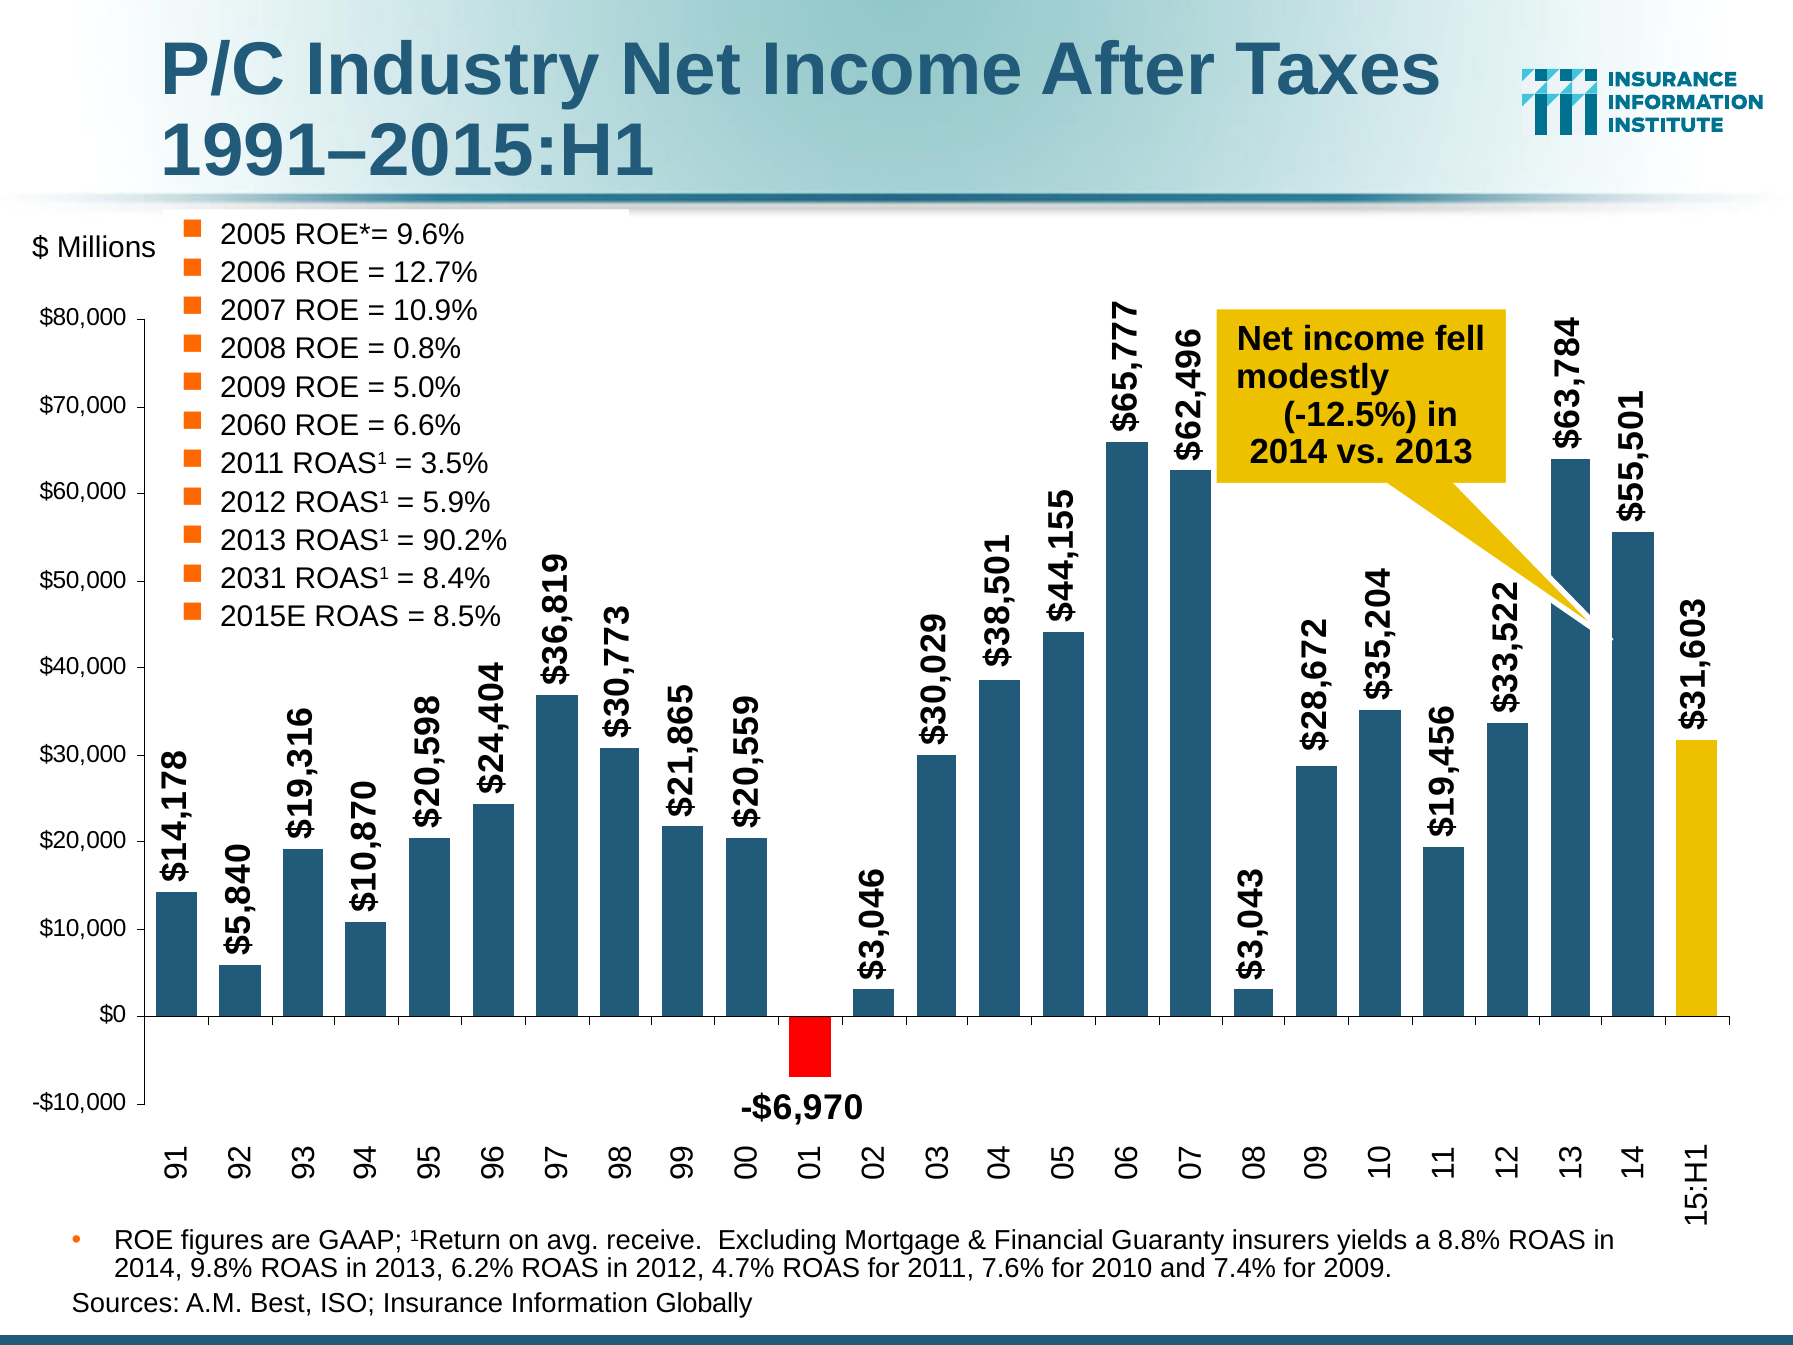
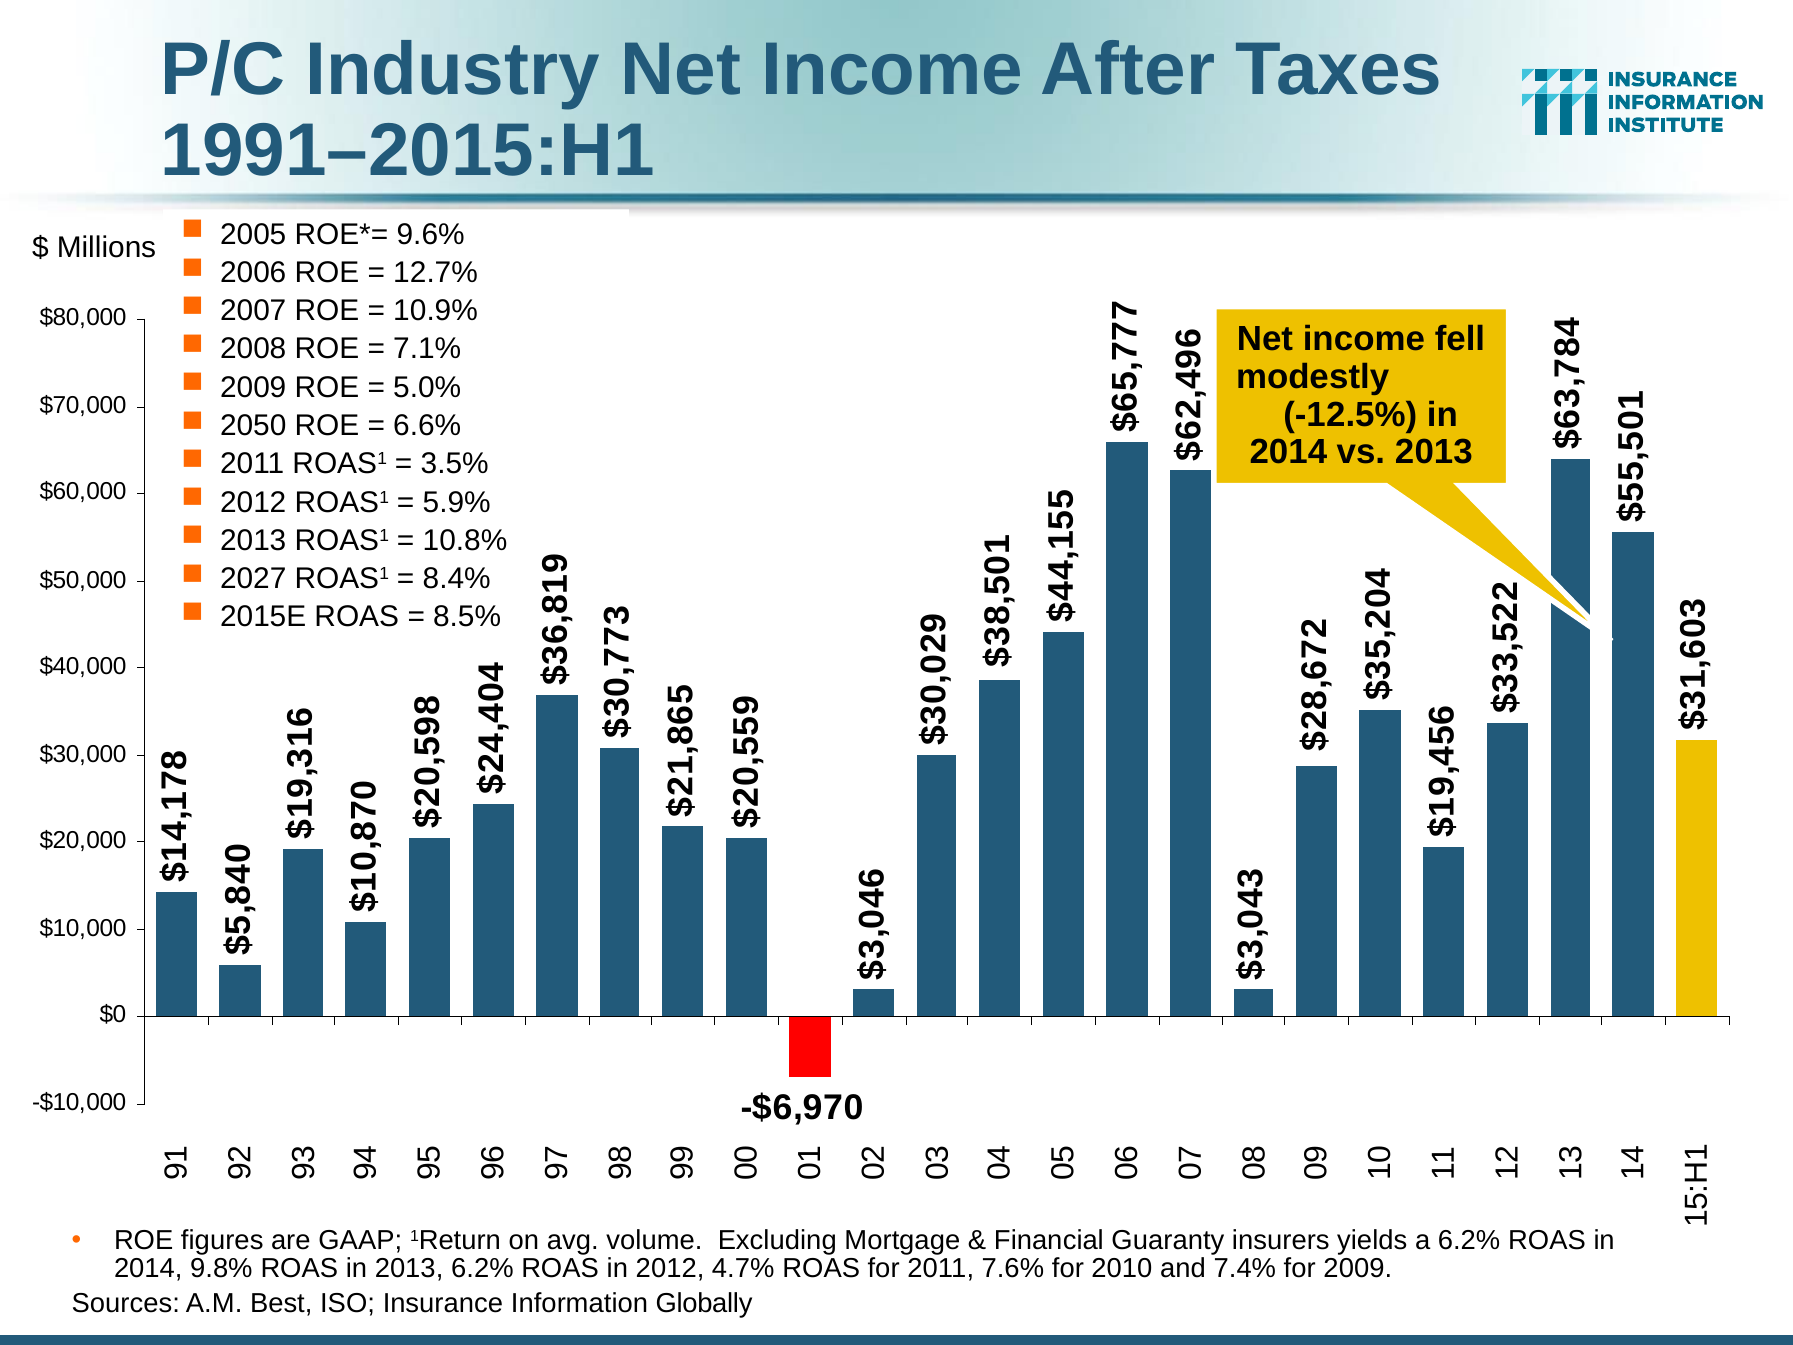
0.8%: 0.8% -> 7.1% (427, 349)
2060: 2060 -> 2050 (253, 426)
90.2%: 90.2% -> 10.8% (465, 540)
2031: 2031 -> 2027 (253, 579)
receive: receive -> volume (654, 1240)
a 8.8%: 8.8% -> 6.2% (1469, 1240)
